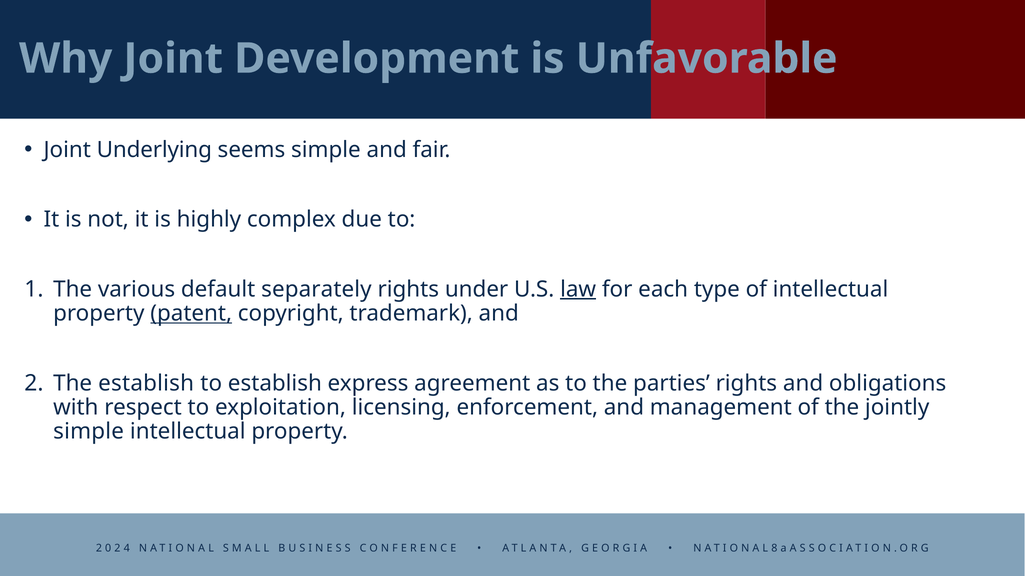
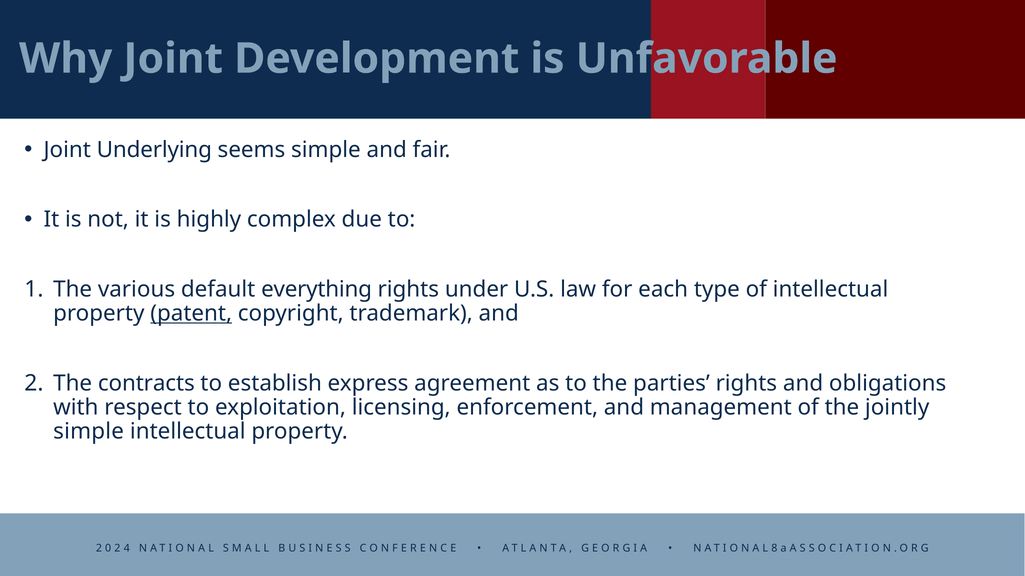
separately: separately -> everything (317, 289)
law underline: present -> none (578, 289)
The establish: establish -> contracts (146, 383)
